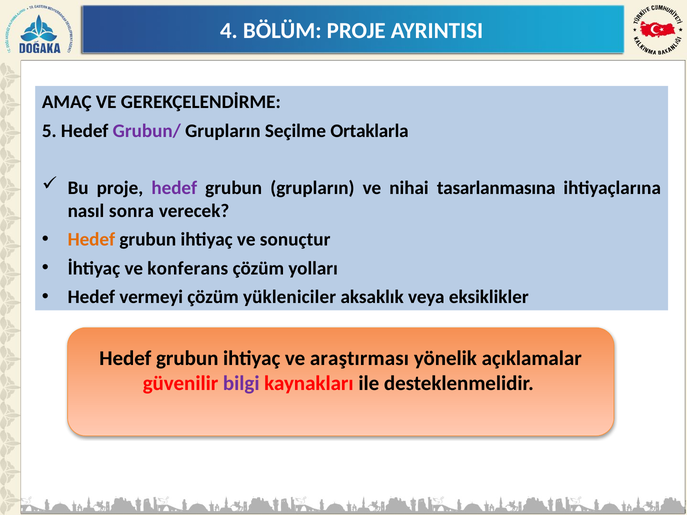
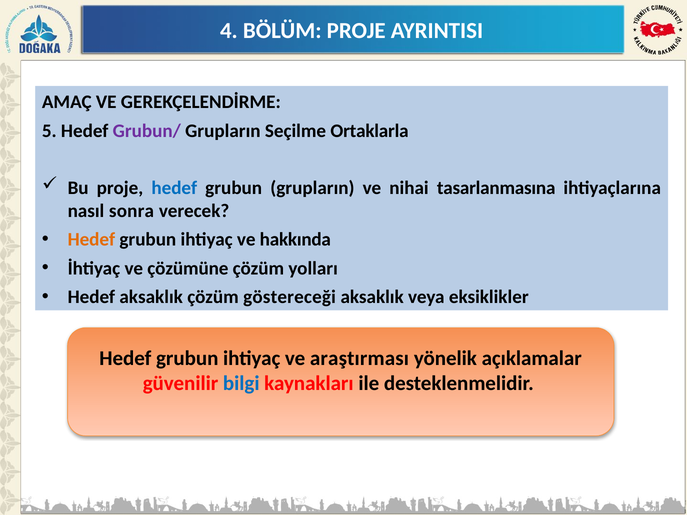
hedef colour: purple -> blue (174, 188)
sonuçtur: sonuçtur -> hakkında (295, 240)
konferans: konferans -> çözümüne (188, 268)
Hedef vermeyi: vermeyi -> aksaklık (151, 297)
yükleniciler: yükleniciler -> göstereceği (290, 297)
bilgi colour: purple -> blue (241, 383)
